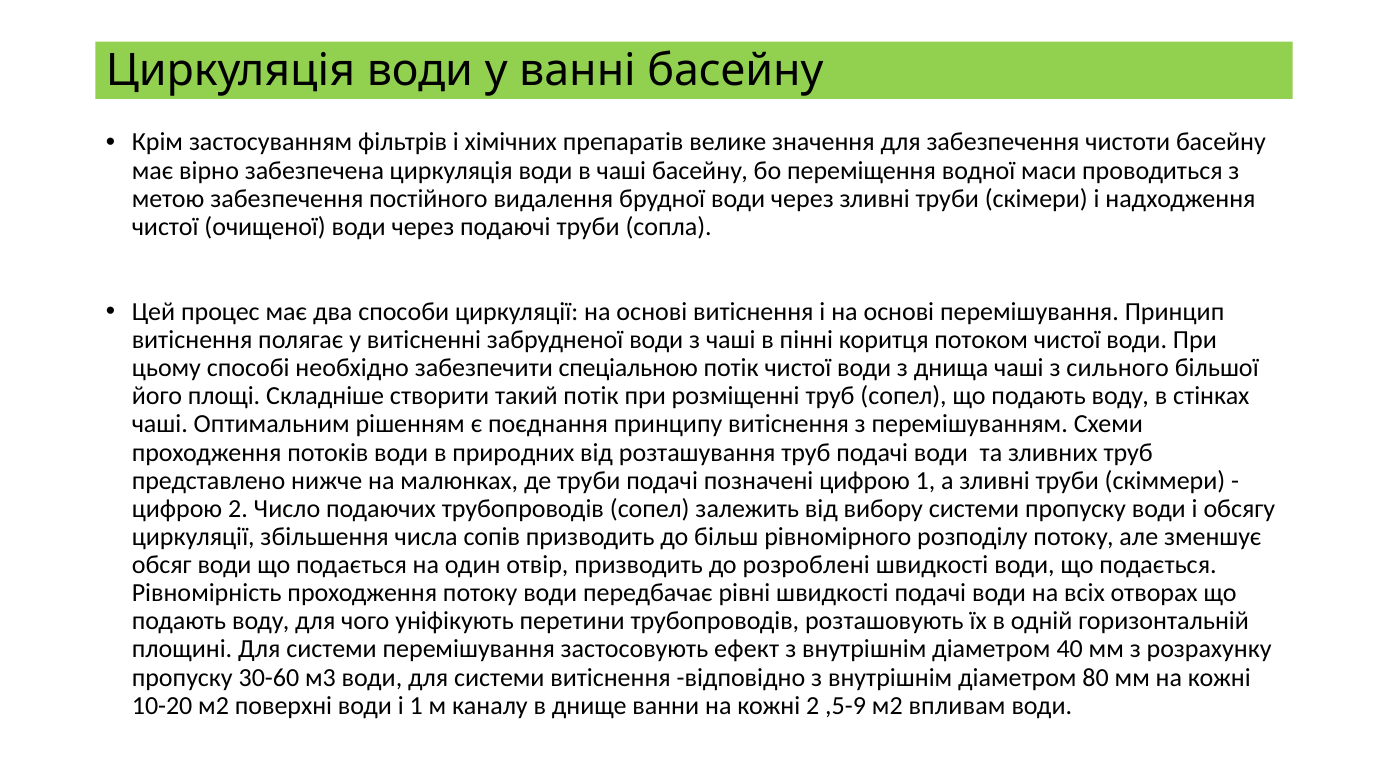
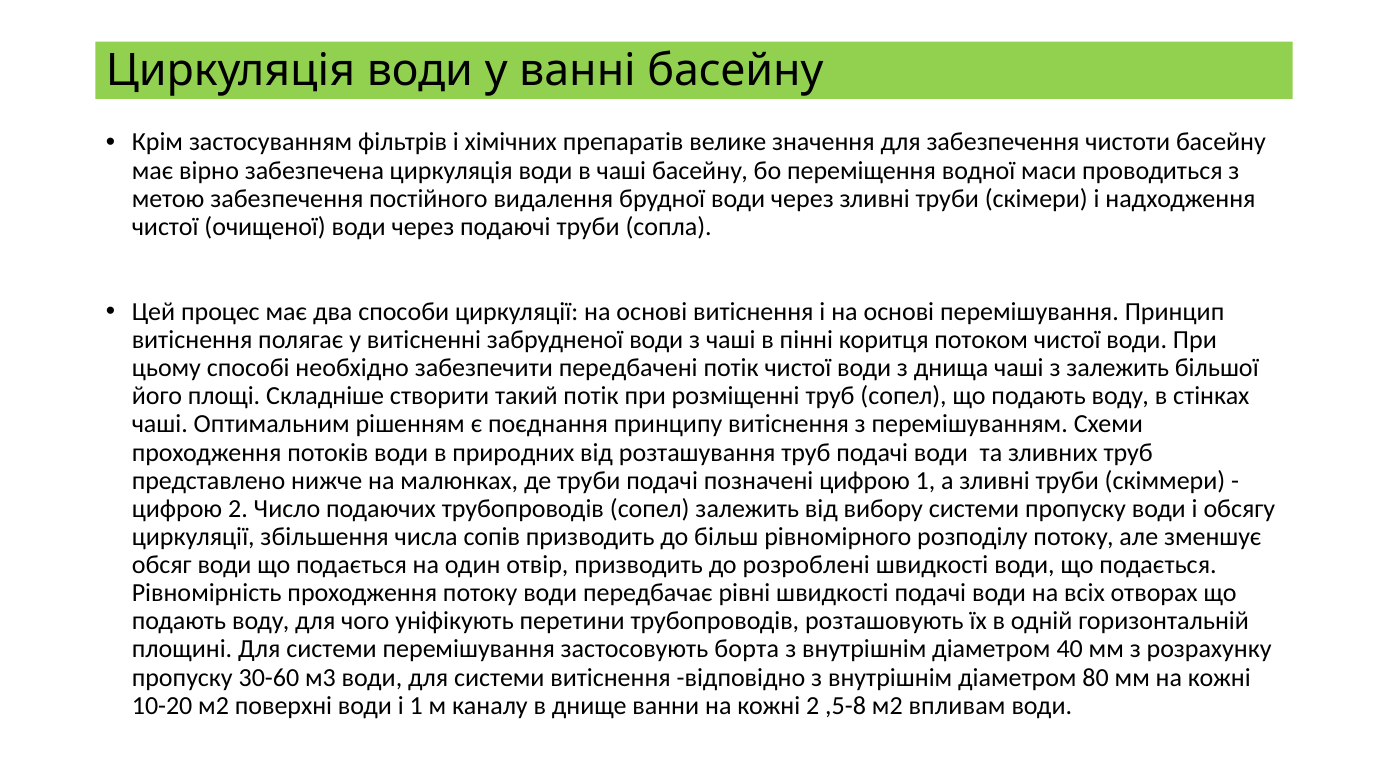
спеціальною: спеціальною -> передбачені (628, 368)
з сильного: сильного -> залежить (1118, 368)
ефект: ефект -> борта (747, 649)
,5-9: ,5-9 -> ,5-8 (846, 705)
